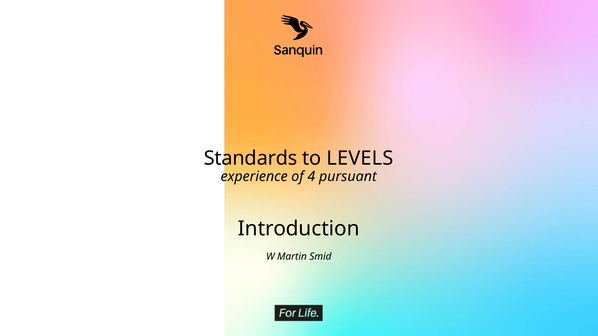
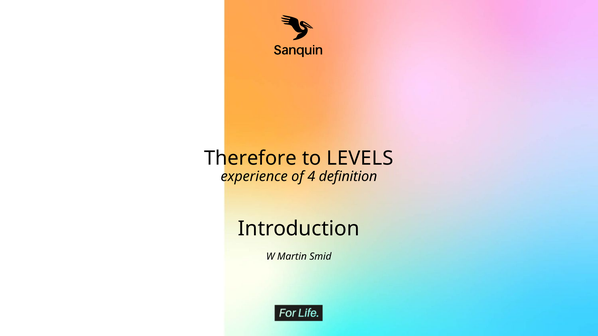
Standards: Standards -> Therefore (250, 158)
pursuant: pursuant -> definition (348, 177)
